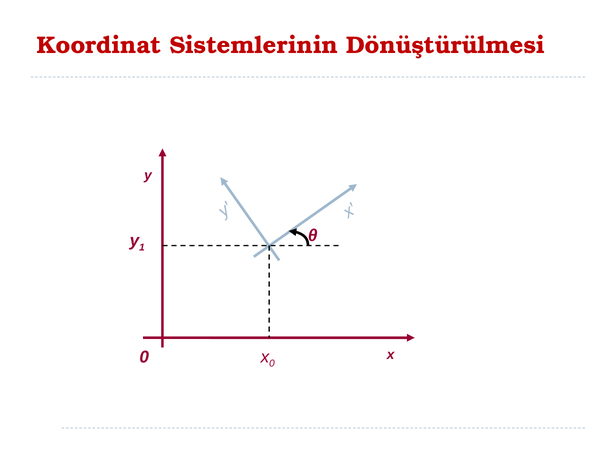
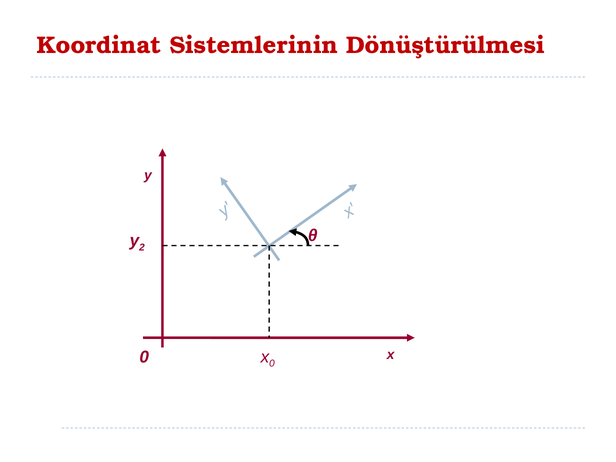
1: 1 -> 2 (142, 247)
